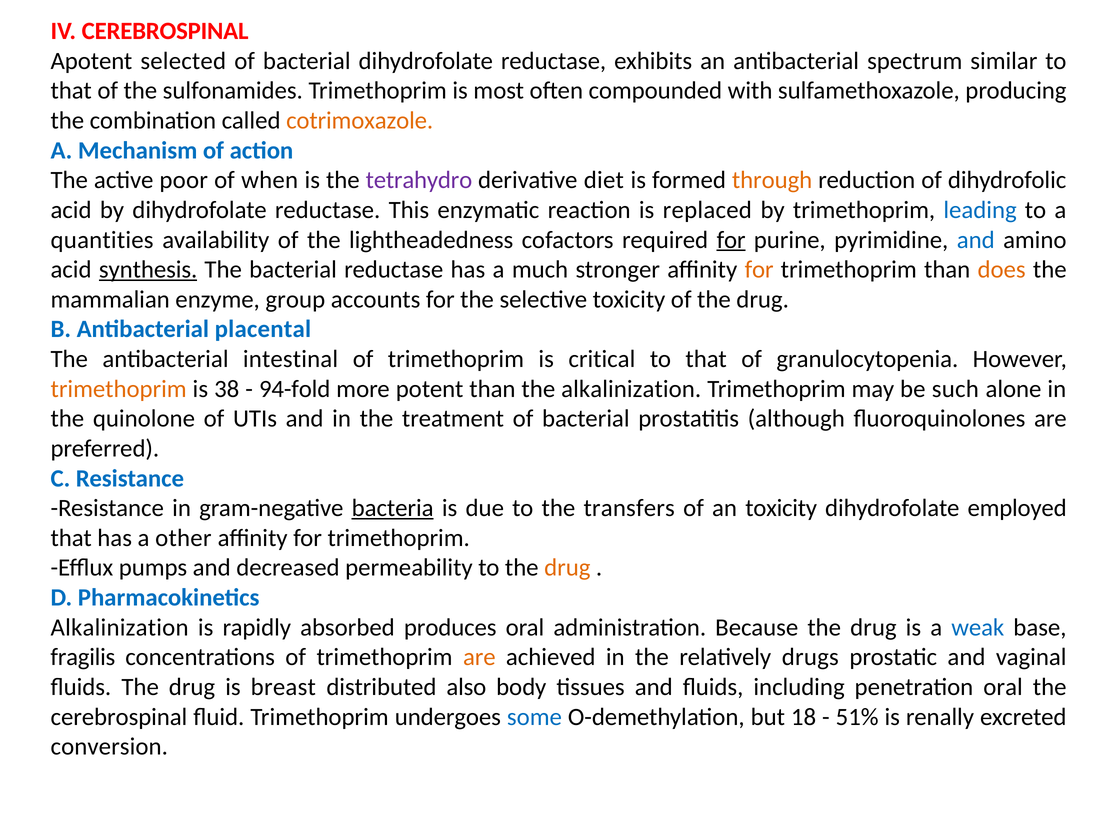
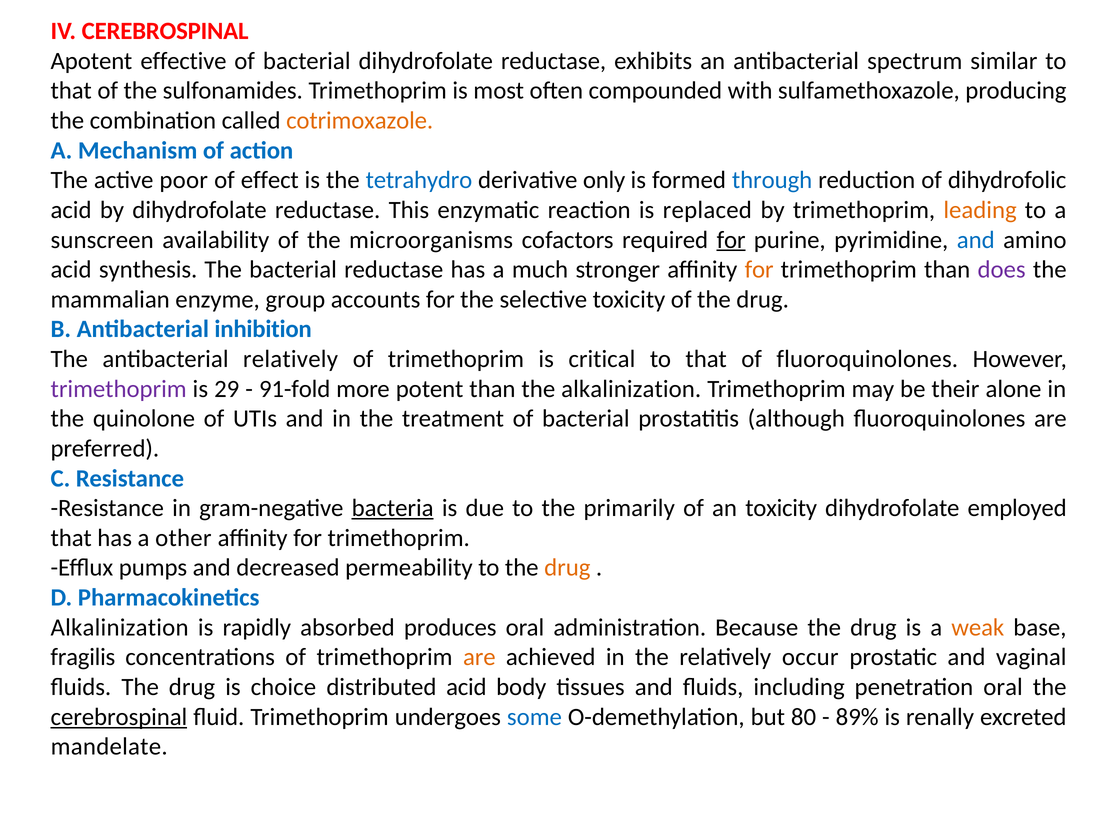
selected: selected -> effective (183, 61)
when: when -> effect (270, 180)
tetrahydro colour: purple -> blue (419, 180)
diet: diet -> only (604, 180)
through colour: orange -> blue (772, 180)
leading colour: blue -> orange (980, 210)
quantities: quantities -> sunscreen (102, 240)
lightheadedness: lightheadedness -> microorganisms (431, 240)
synthesis underline: present -> none (148, 270)
does colour: orange -> purple (1002, 270)
placental: placental -> inhibition (263, 329)
antibacterial intestinal: intestinal -> relatively (290, 359)
of granulocytopenia: granulocytopenia -> fluoroquinolones (867, 359)
trimethoprim colour: orange -> purple (119, 389)
38: 38 -> 29 (227, 389)
94-fold: 94-fold -> 91-fold (295, 389)
such: such -> their (955, 389)
transfers: transfers -> primarily (629, 508)
weak colour: blue -> orange (978, 628)
drugs: drugs -> occur (810, 657)
breast: breast -> choice (283, 687)
distributed also: also -> acid (466, 687)
cerebrospinal underline: none -> present (119, 717)
18: 18 -> 80 (804, 717)
51%: 51% -> 89% (857, 717)
conversion: conversion -> mandelate (109, 747)
